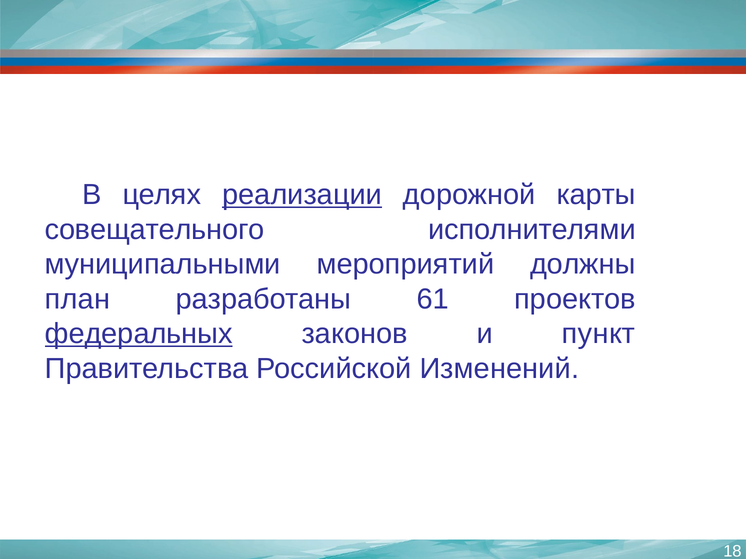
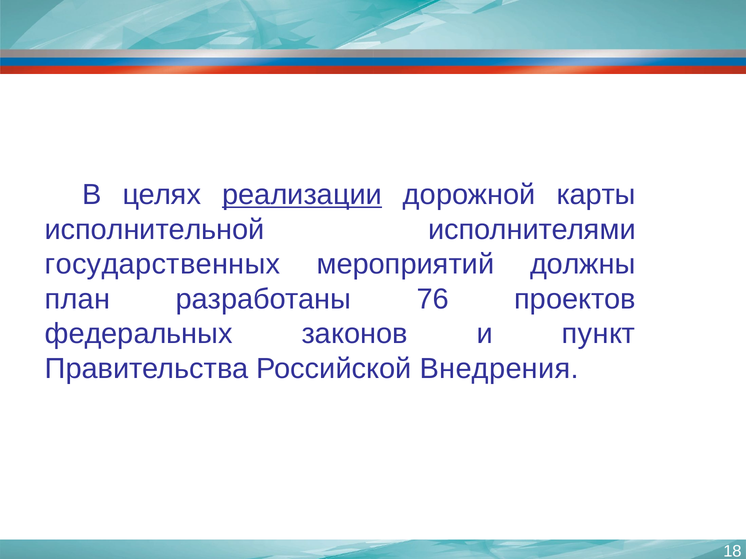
совещательного: совещательного -> исполнительной (155, 230)
муниципальными: муниципальными -> государственных (163, 265)
61: 61 -> 76 (433, 299)
федеральных underline: present -> none (139, 334)
Изменений: Изменений -> Внедрения (499, 369)
